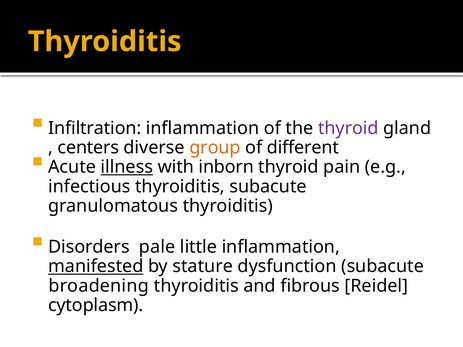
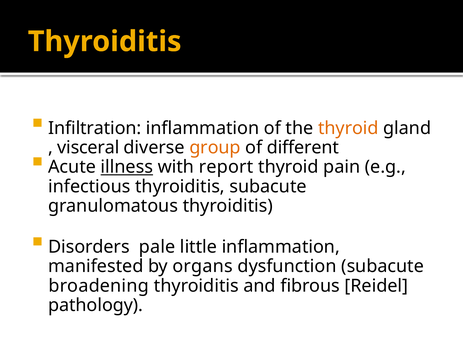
thyroid colour: purple -> orange (348, 128)
centers: centers -> visceral (88, 148)
inborn: inborn -> report (226, 167)
manifested underline: present -> none (96, 267)
stature: stature -> organs (203, 267)
cytoplasm: cytoplasm -> pathology (96, 305)
